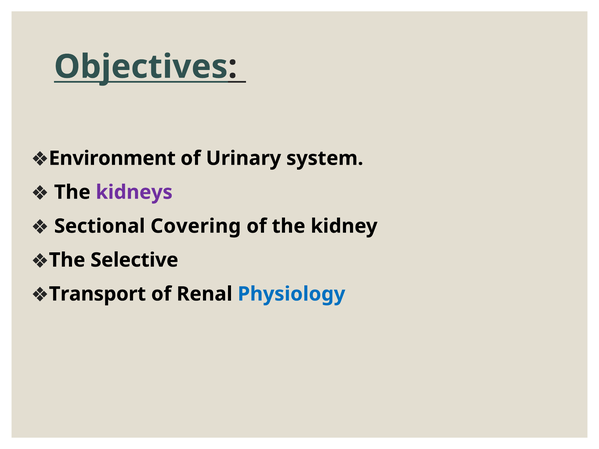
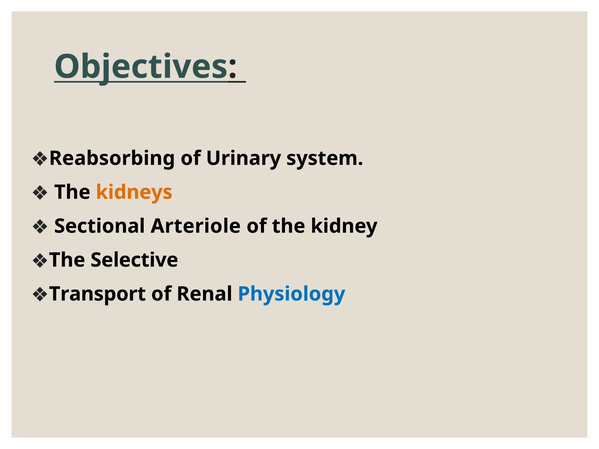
Environment: Environment -> Reabsorbing (112, 158)
kidneys colour: purple -> orange (134, 192)
Covering: Covering -> Arteriole (196, 226)
